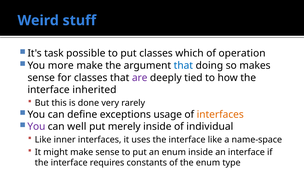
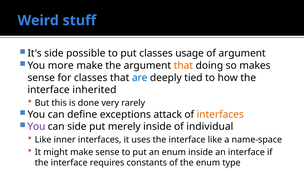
It's task: task -> side (54, 53)
which: which -> usage (190, 53)
of operation: operation -> argument (242, 53)
that colour: blue -> orange (183, 65)
are colour: purple -> blue (140, 78)
usage: usage -> attack (168, 114)
can well: well -> side (77, 127)
